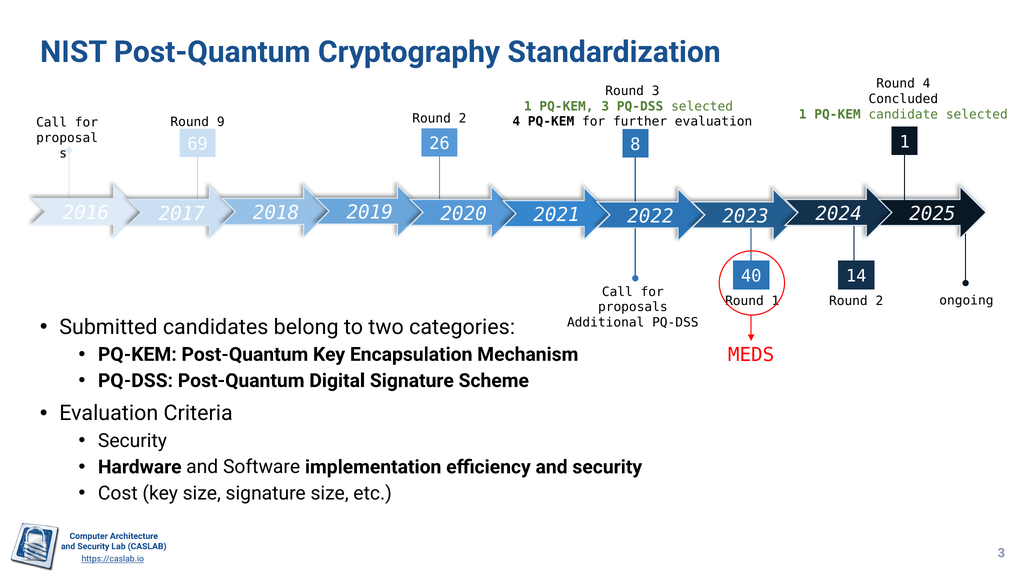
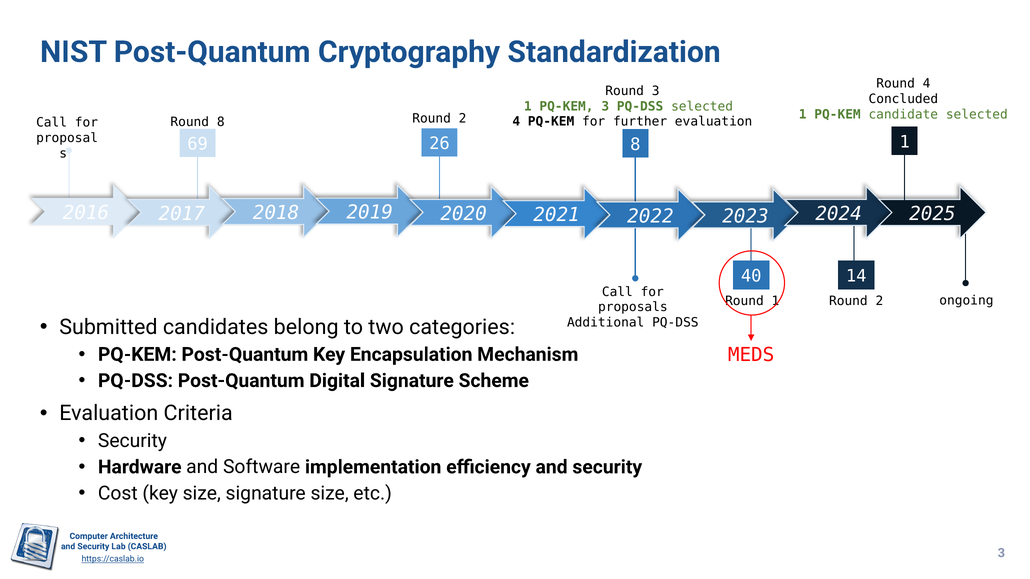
Round 9: 9 -> 8 (221, 122)
